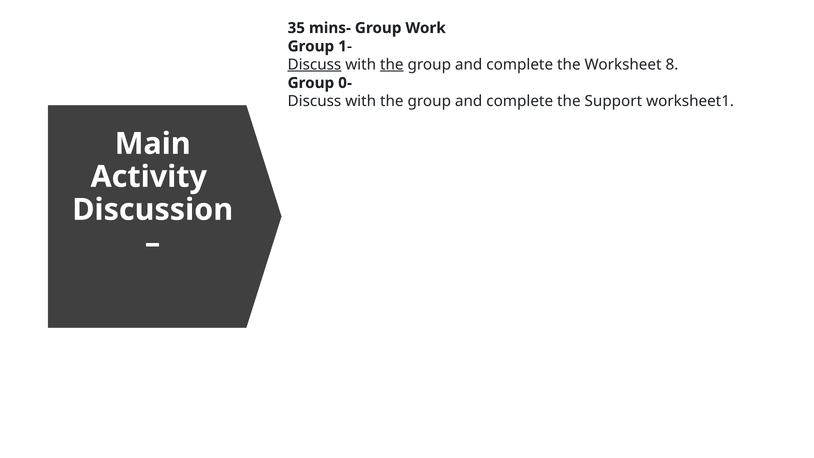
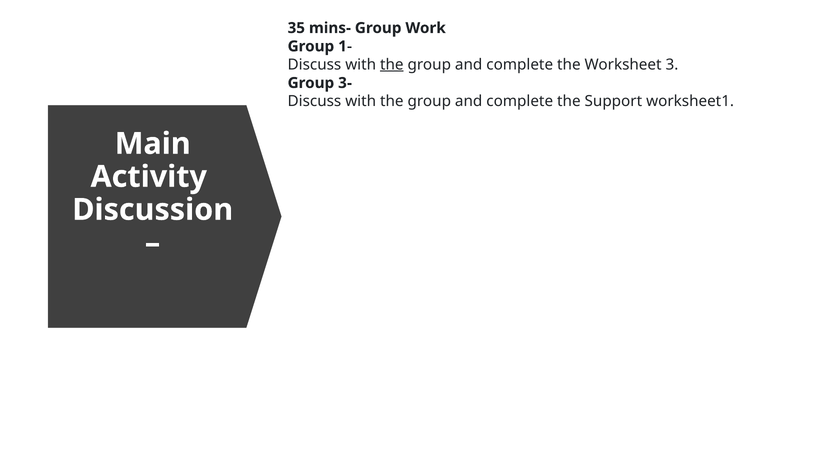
Discuss underline: present -> none (314, 65)
8: 8 -> 3 (672, 65)
0-: 0- -> 3- (345, 83)
